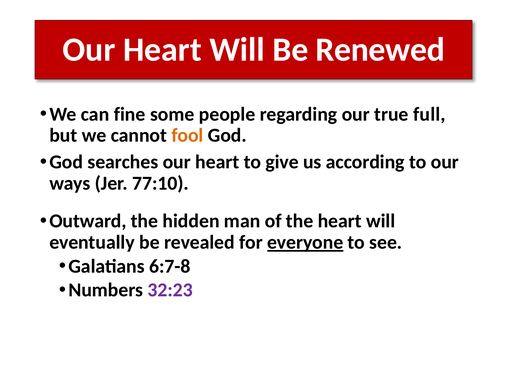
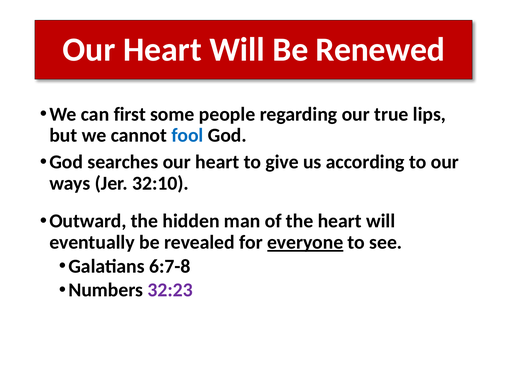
fine: fine -> first (130, 114)
full: full -> lips (429, 114)
fool colour: orange -> blue (187, 136)
77:10: 77:10 -> 32:10 (161, 183)
